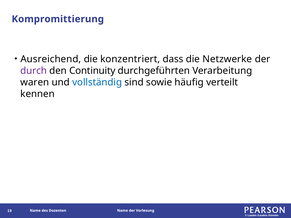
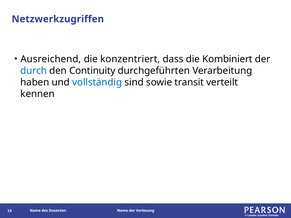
Kompromittierung: Kompromittierung -> Netzwerkzugriffen (58, 19)
Netzwerke: Netzwerke -> Kombiniert (227, 59)
durch colour: purple -> blue (34, 71)
waren: waren -> haben (35, 82)
häufig: häufig -> transit (189, 82)
